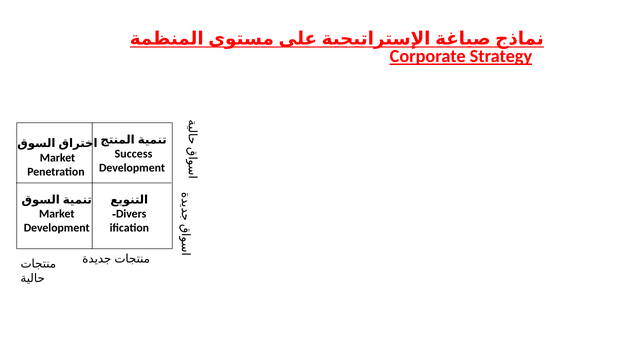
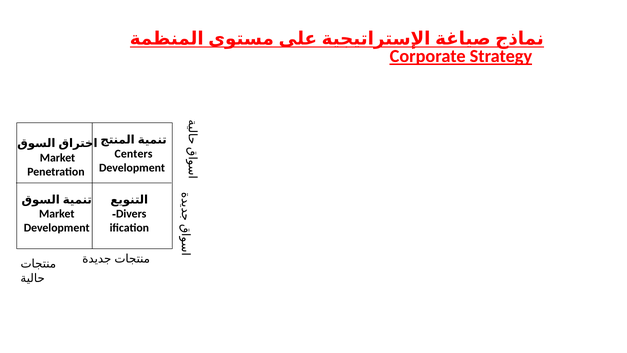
Success: Success -> Centers (134, 154)
